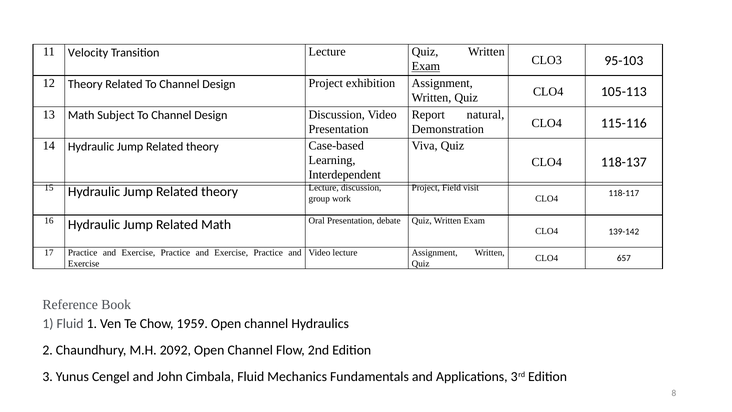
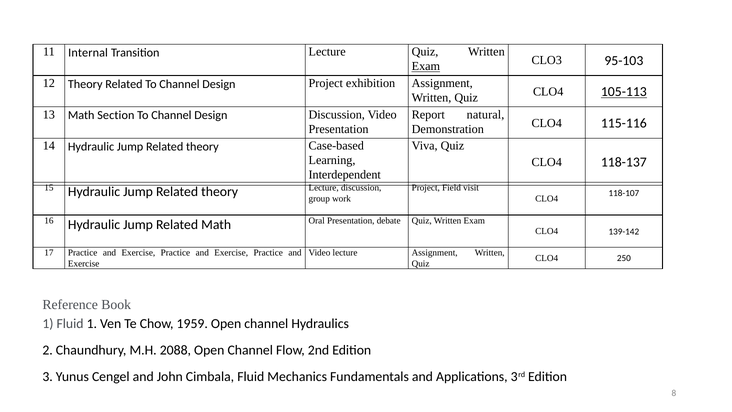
Velocity: Velocity -> Internal (88, 53)
105-113 underline: none -> present (624, 92)
Subject: Subject -> Section (116, 115)
118-117: 118-117 -> 118-107 (624, 193)
657: 657 -> 250 (624, 258)
2092: 2092 -> 2088 (175, 350)
